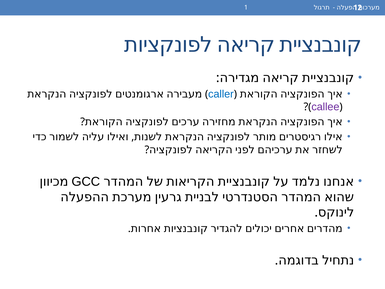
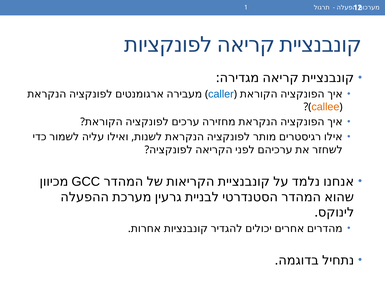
callee colour: purple -> orange (325, 107)
